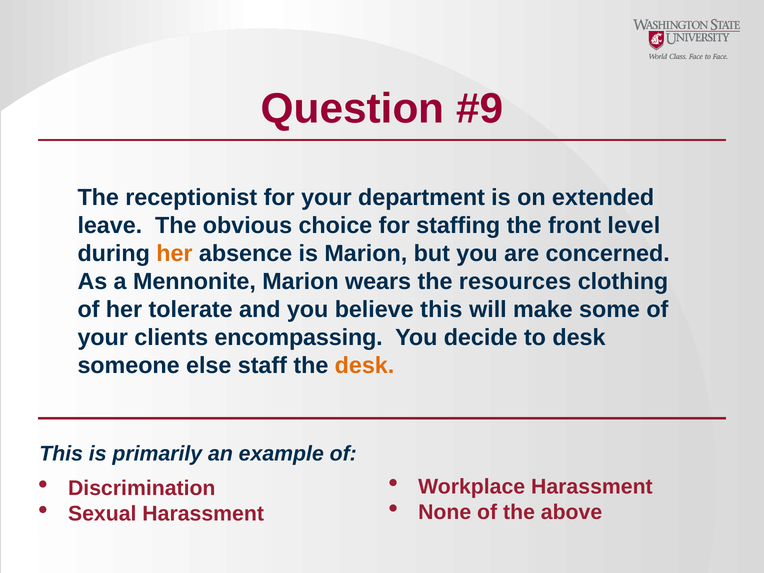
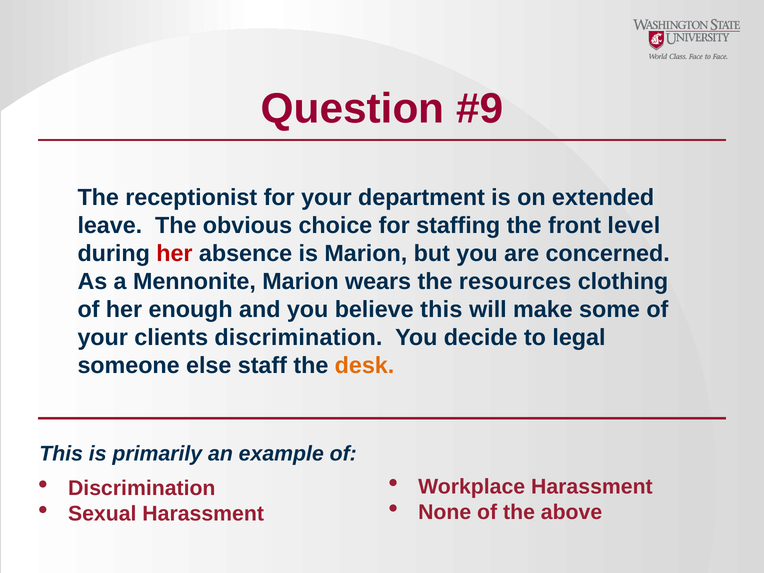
her colour: orange -> red (174, 254)
tolerate: tolerate -> enough (191, 310)
clients encompassing: encompassing -> discrimination (298, 338)
to desk: desk -> legal (579, 338)
